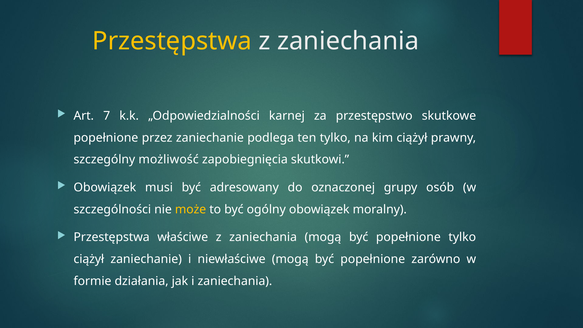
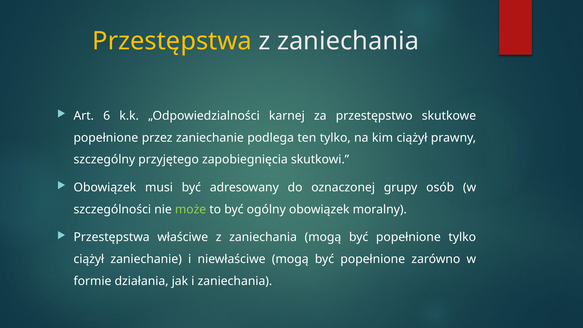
7: 7 -> 6 (107, 116)
możliwość: możliwość -> przyjętego (169, 160)
może colour: yellow -> light green (191, 209)
